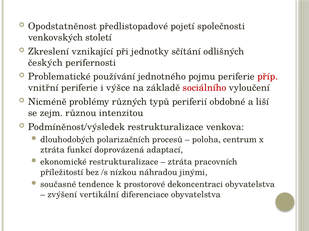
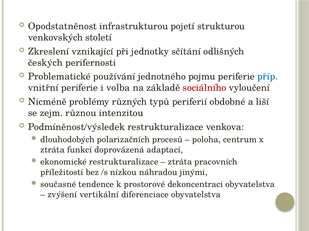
předlistopadové: předlistopadové -> infrastrukturou (134, 26)
společnosti: společnosti -> strukturou (221, 26)
příp colour: red -> blue (268, 77)
výšce: výšce -> volba (118, 88)
